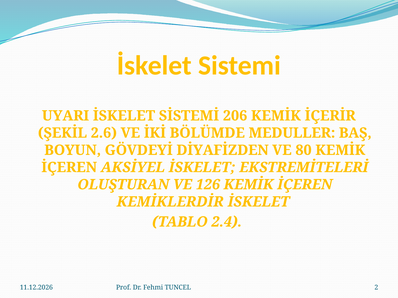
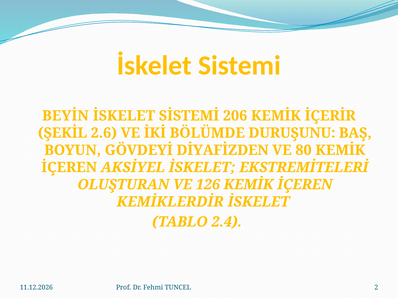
UYARI: UYARI -> BEYİN (65, 116)
MEDULLER: MEDULLER -> DURUŞUNU (292, 133)
